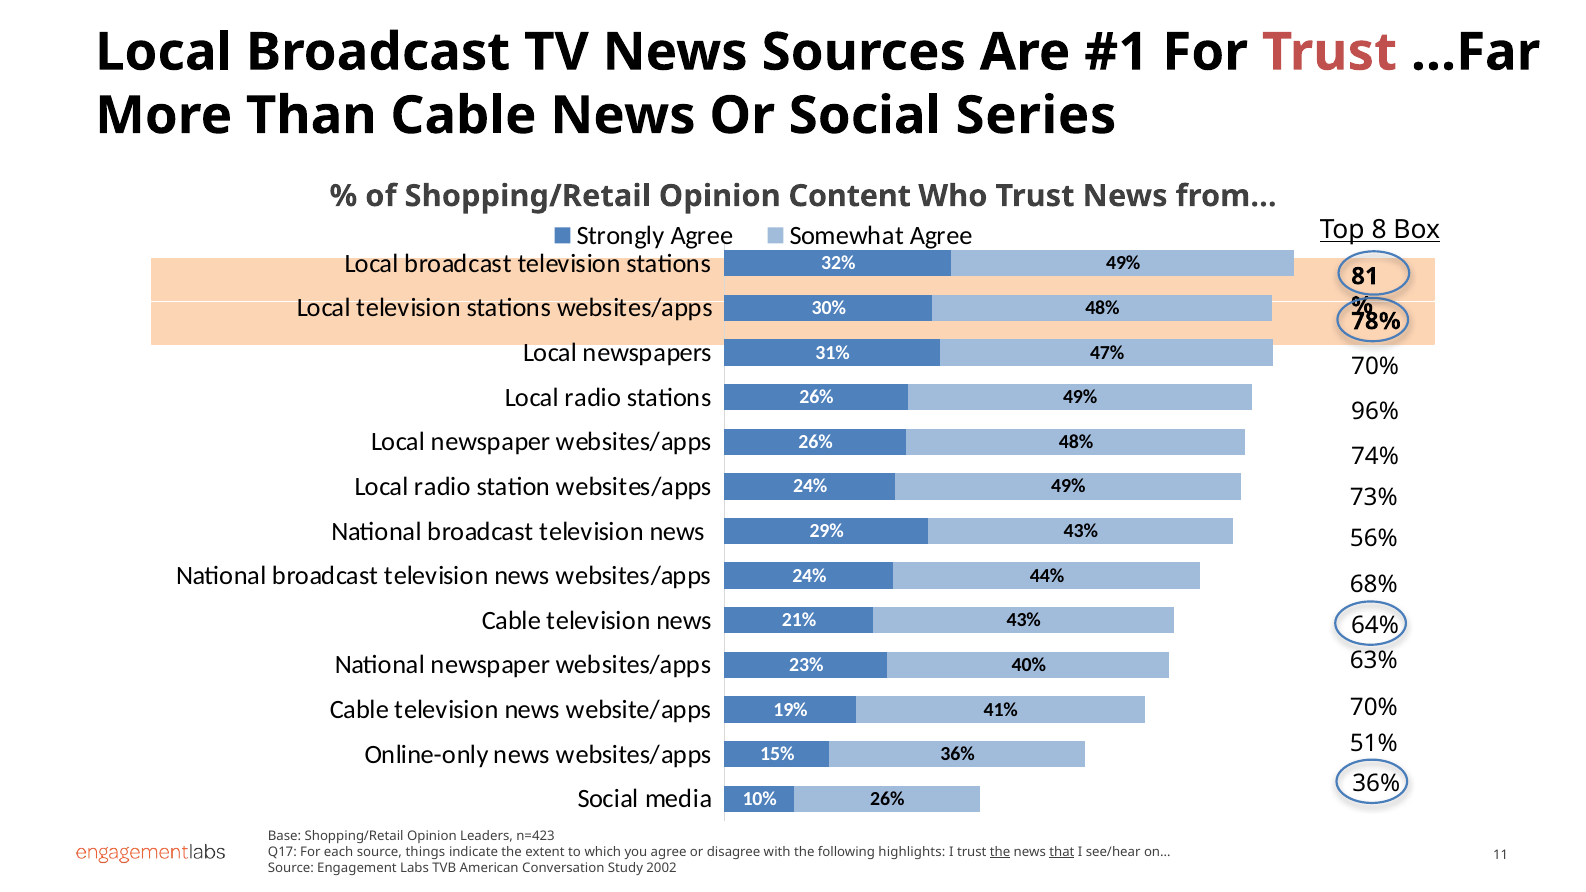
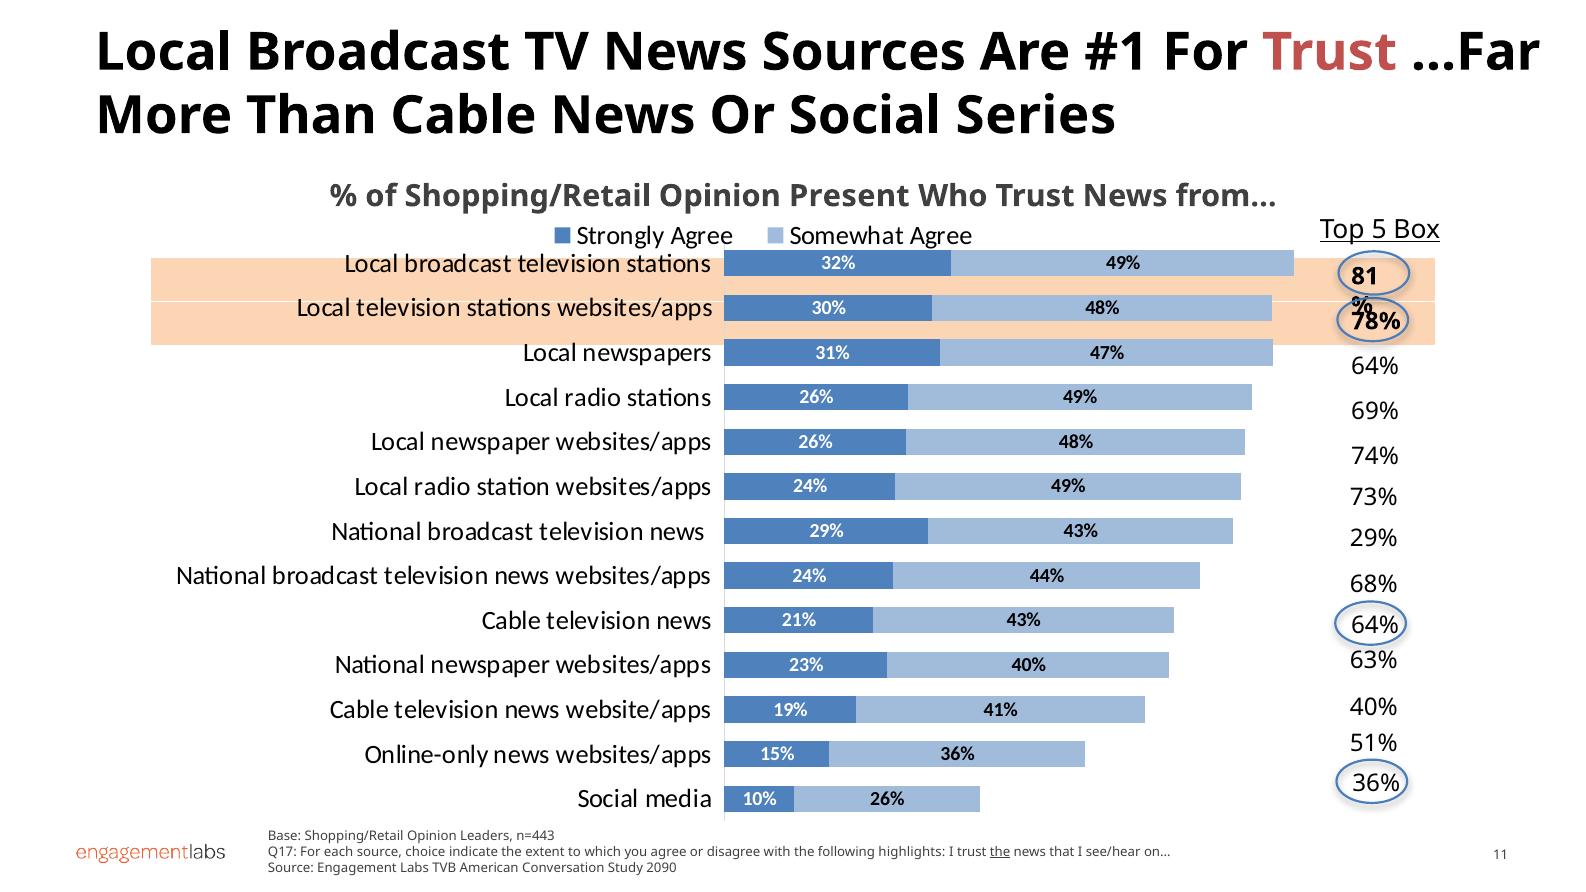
Content: Content -> Present (849, 196)
8: 8 -> 5 (1379, 230)
70%: 70% -> 64% (1375, 366)
96%: 96% -> 69% (1375, 411)
56%: 56% -> 29% (1374, 538)
70%: 70% -> 40% (1374, 707)
n=423: n=423 -> n=443 (536, 836)
things: things -> choice (425, 852)
that underline: present -> none (1062, 852)
2002: 2002 -> 2090 (662, 868)
